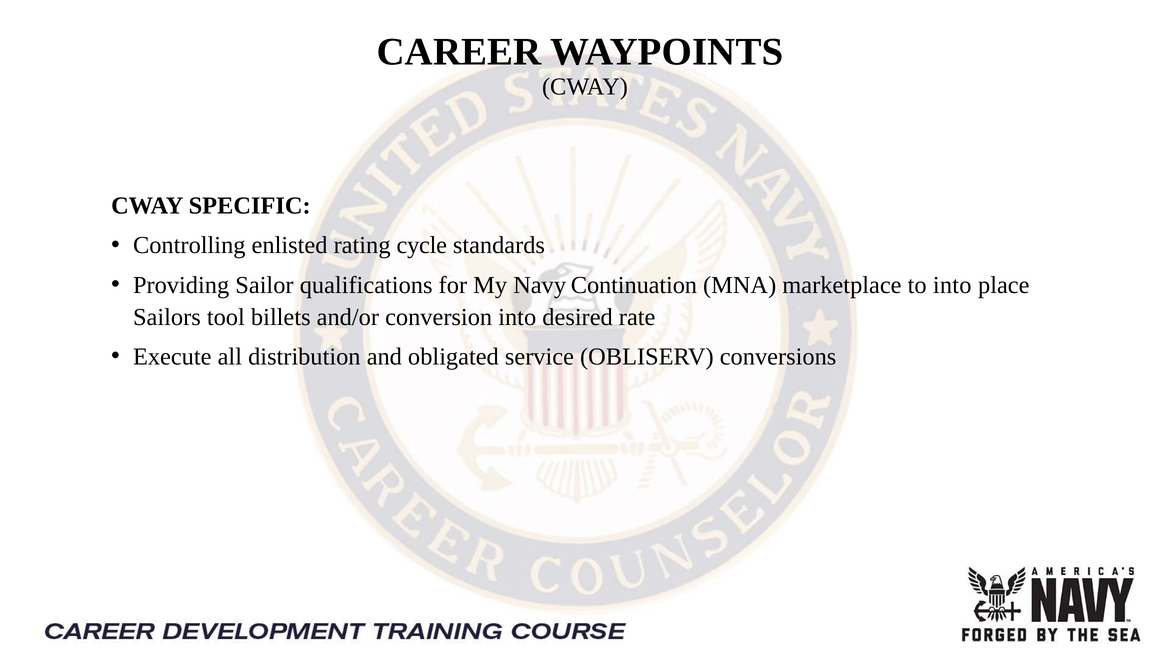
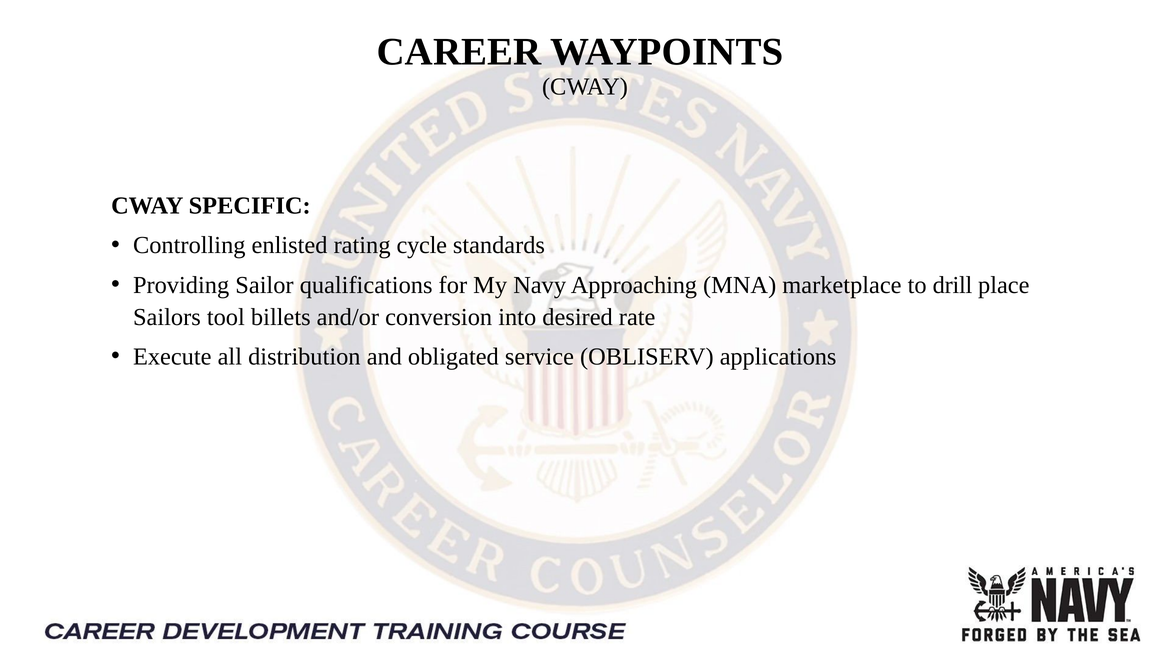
Continuation: Continuation -> Approaching (634, 285)
to into: into -> drill (952, 285)
conversions: conversions -> applications (778, 357)
